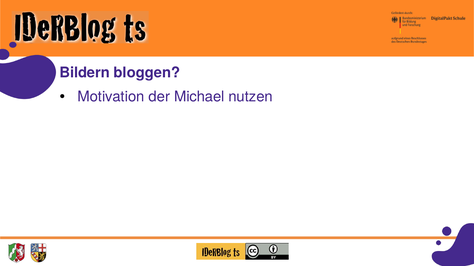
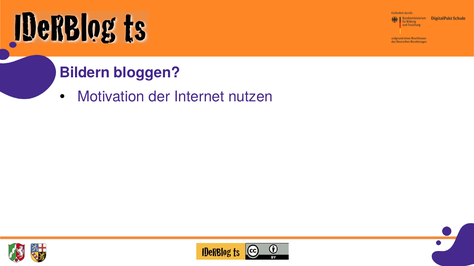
Michael: Michael -> Internet (199, 97)
